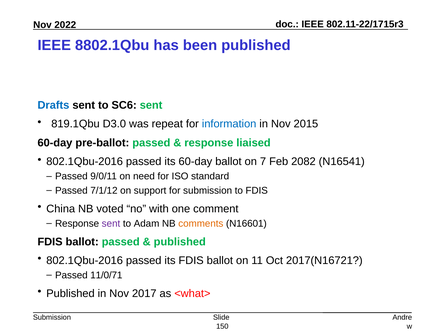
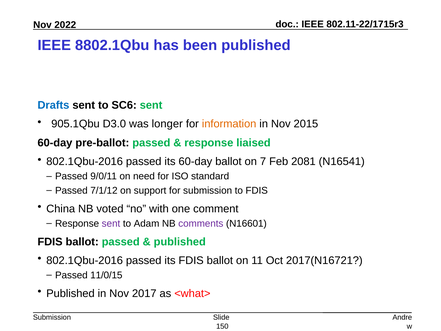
819.1Qbu: 819.1Qbu -> 905.1Qbu (75, 124)
repeat: repeat -> longer (167, 124)
information colour: blue -> orange (229, 124)
2082: 2082 -> 2081 (303, 161)
comments colour: orange -> purple (201, 223)
11/0/71: 11/0/71 -> 11/0/15 (106, 275)
